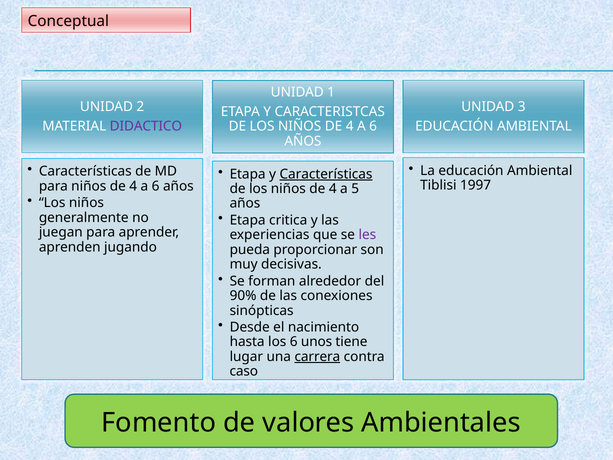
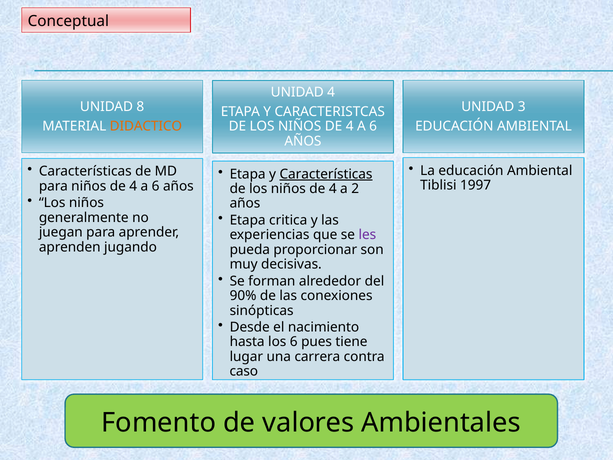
UNIDAD 1: 1 -> 4 (331, 92)
2: 2 -> 8 (140, 107)
DIDACTICO colour: purple -> orange (146, 126)
5: 5 -> 2 (355, 189)
unos: unos -> pues (317, 342)
carrera underline: present -> none (317, 357)
